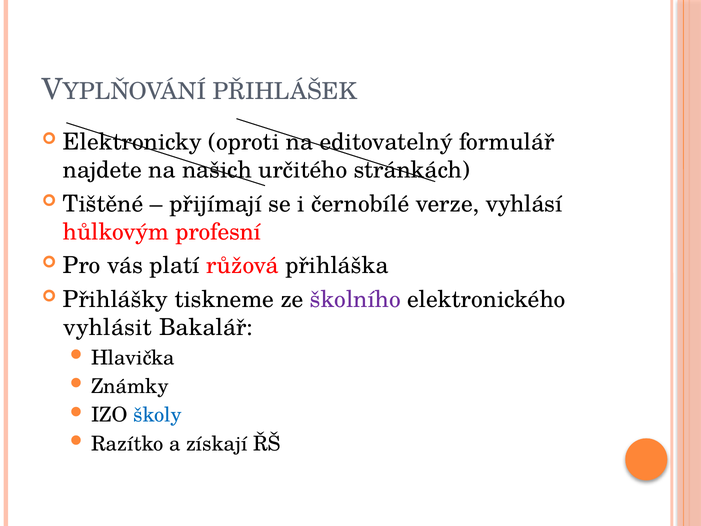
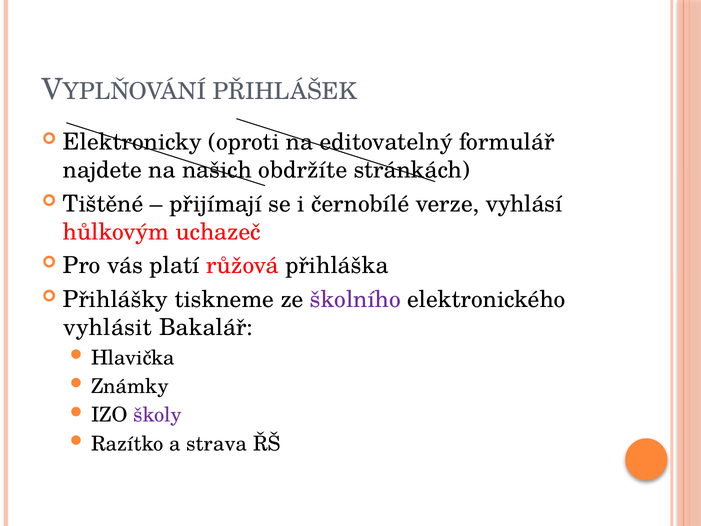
určitého: určitého -> obdržíte (303, 170)
profesní: profesní -> uchazeč (218, 232)
školy colour: blue -> purple (157, 415)
získají: získají -> strava (217, 444)
